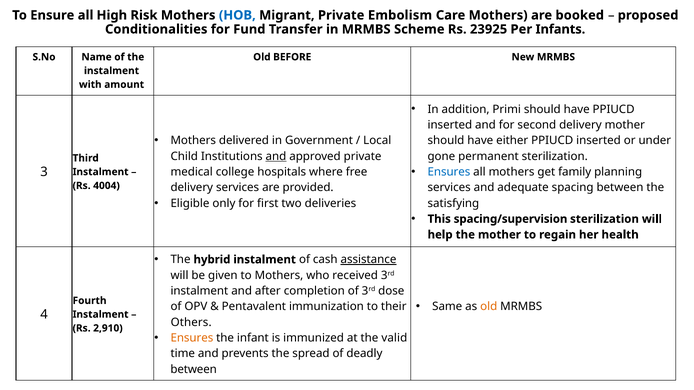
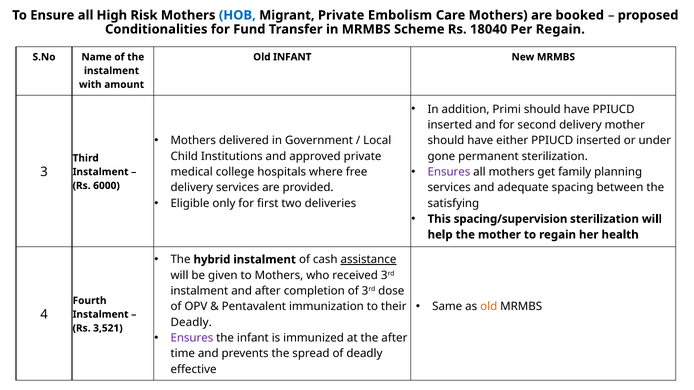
23925: 23925 -> 18040 (489, 29)
Per Infants: Infants -> Regain (560, 29)
Old BEFORE: BEFORE -> INFANT (292, 57)
and underline: present -> none (276, 156)
Ensures colour: blue -> purple (449, 172)
4004: 4004 -> 6000 (106, 186)
Others: Others -> Deadly (191, 323)
2,910: 2,910 -> 3,521 (108, 328)
Ensures colour: orange -> purple (192, 338)
the valid: valid -> after (394, 338)
between: between -> effective (194, 370)
